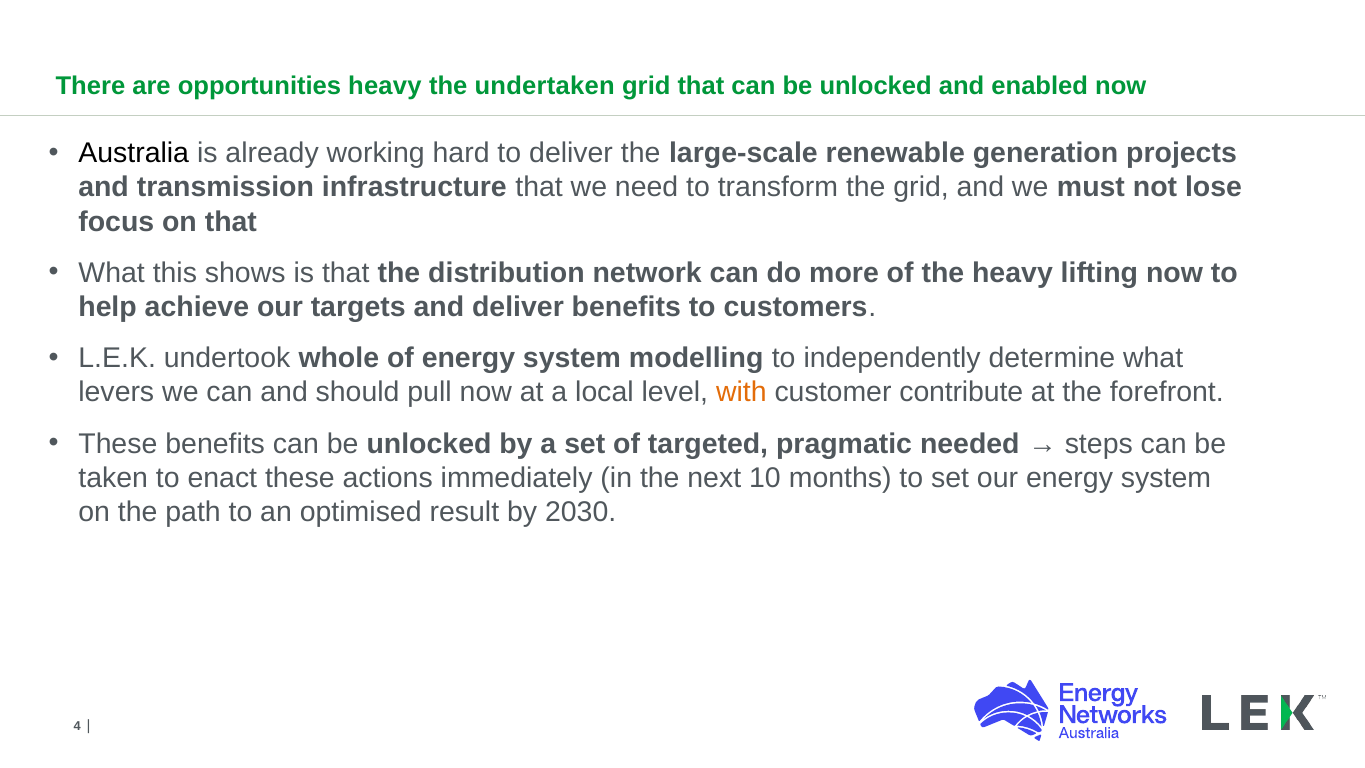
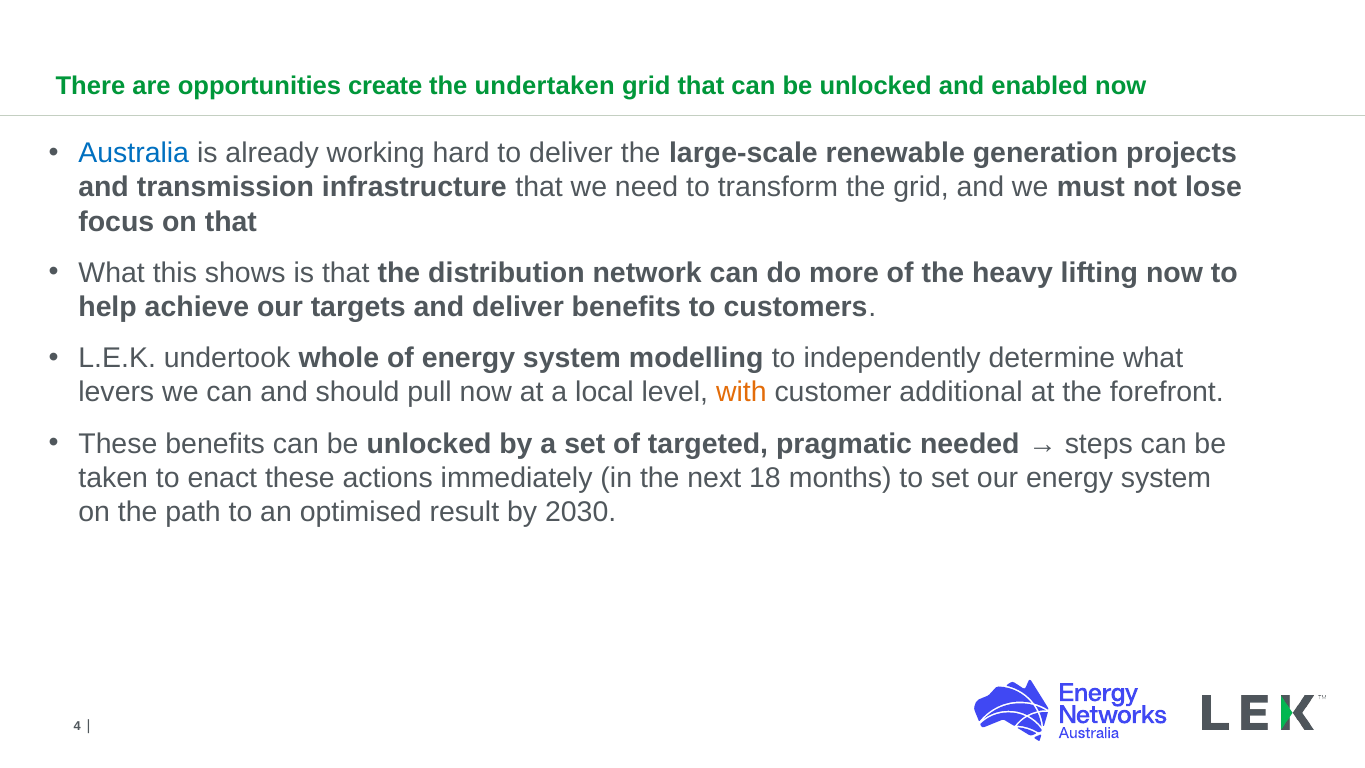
opportunities heavy: heavy -> create (385, 86)
Australia colour: black -> blue (134, 153)
contribute: contribute -> additional (961, 392)
10: 10 -> 18 (765, 478)
